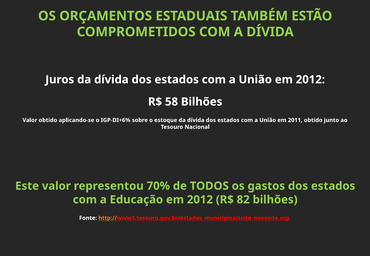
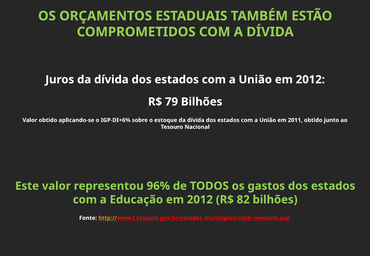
58: 58 -> 79 (171, 102)
70%: 70% -> 96% (158, 186)
